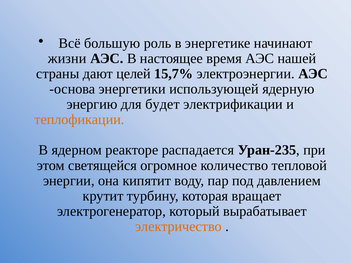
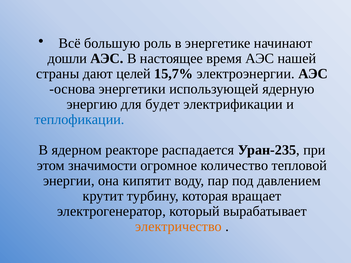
жизни: жизни -> дошли (67, 59)
теплофикации colour: orange -> blue (79, 120)
светящейся: светящейся -> значимости (103, 166)
